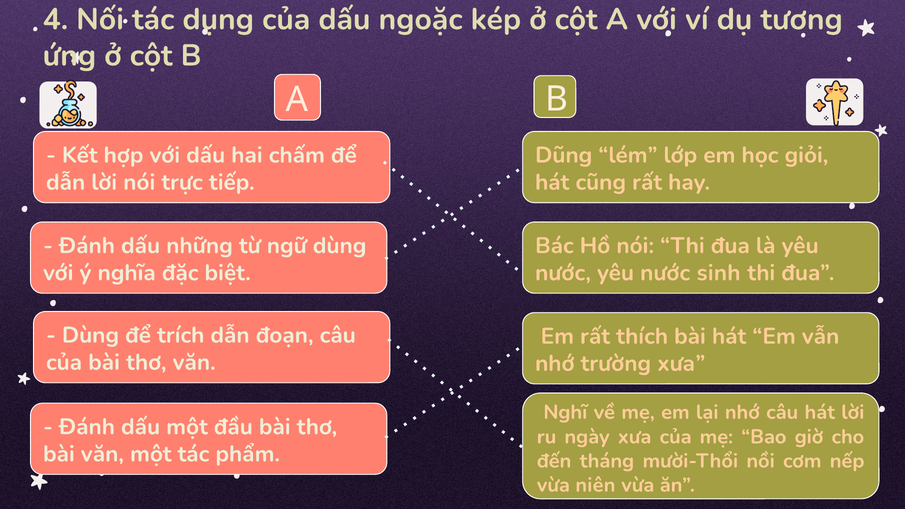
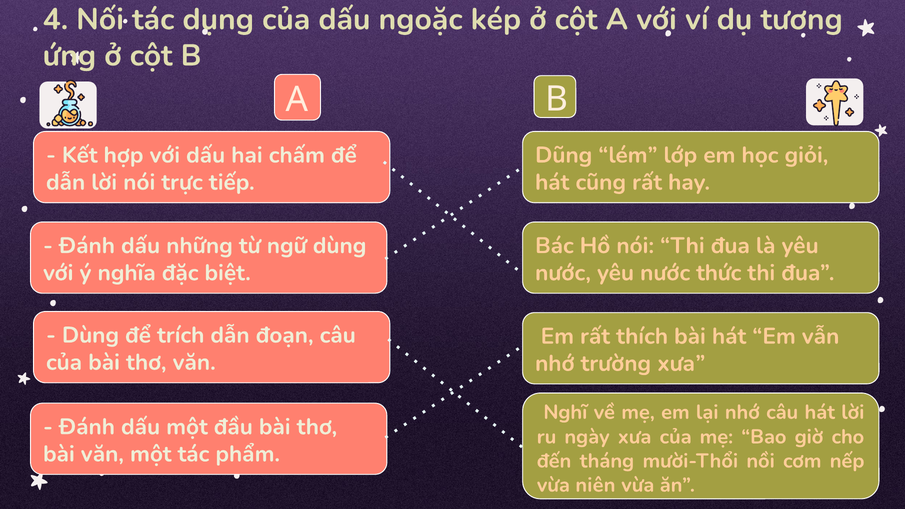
sinh: sinh -> thức (719, 273)
